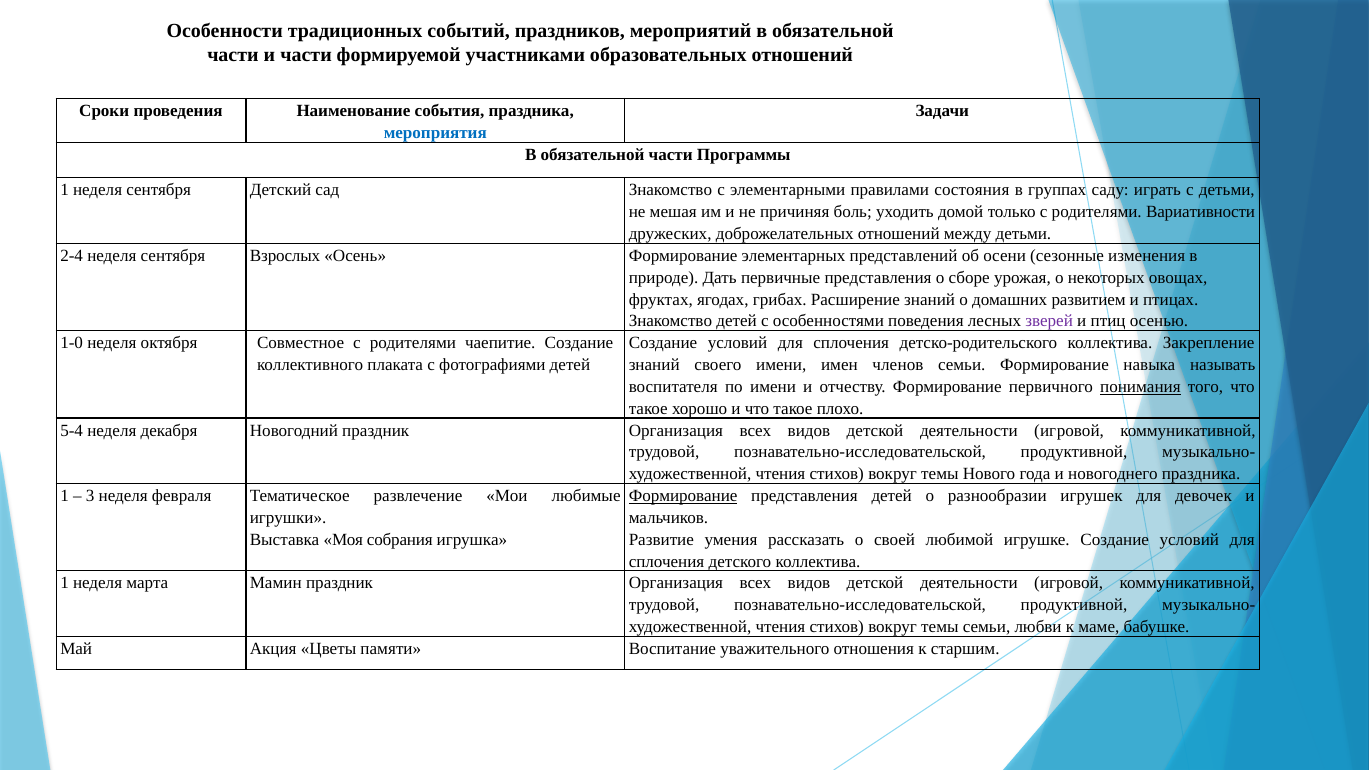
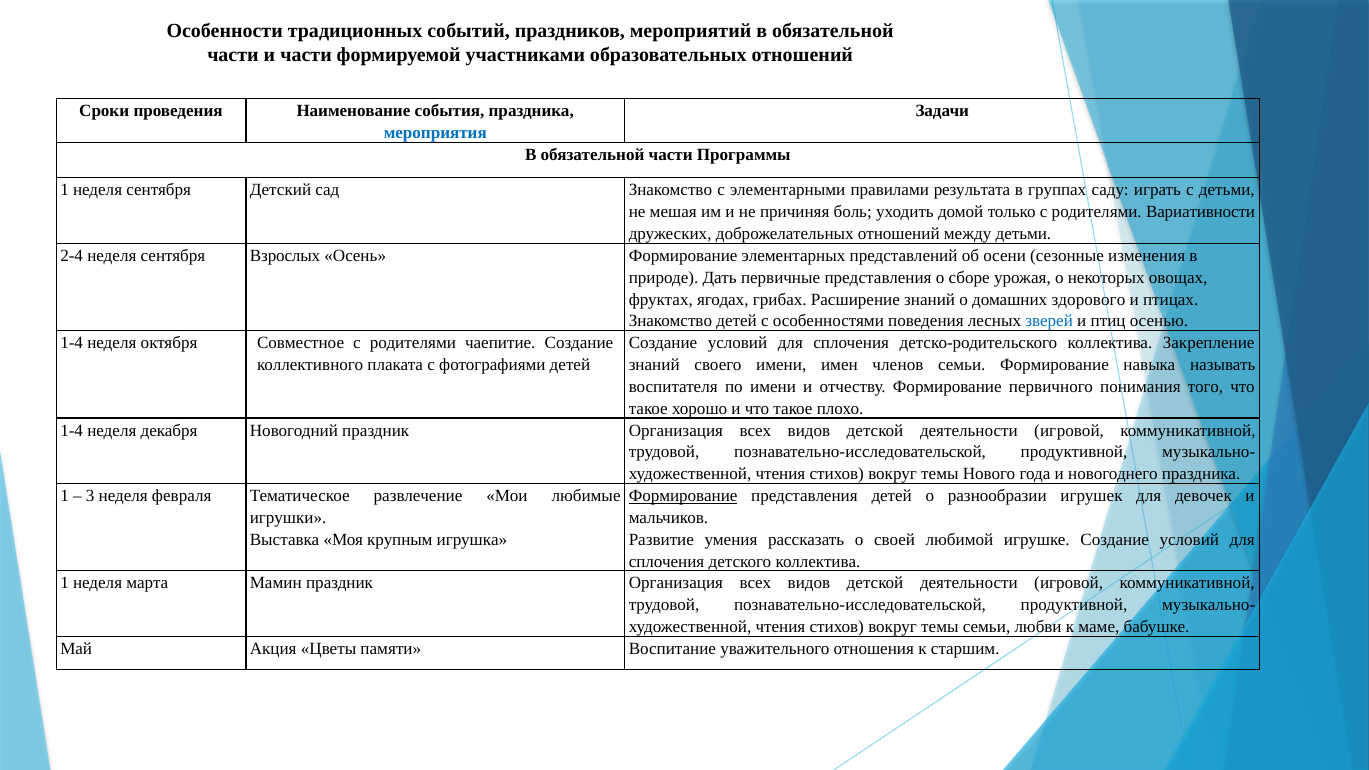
состояния: состояния -> результата (972, 190)
развитием: развитием -> здорового (1088, 299)
зверей colour: purple -> blue (1049, 321)
1-0: 1-0 -> 1-4 (72, 343)
понимания underline: present -> none (1140, 387)
5-4: 5-4 -> 1-4 (72, 430)
собрания: собрания -> крупным (400, 540)
